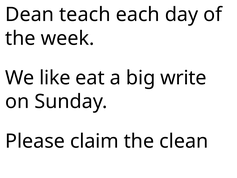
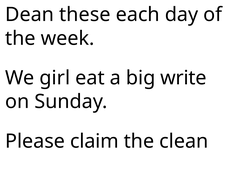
teach: teach -> these (85, 15)
like: like -> girl (55, 78)
